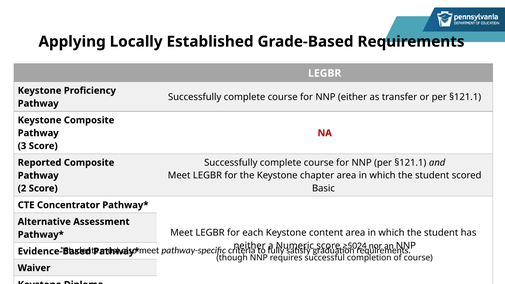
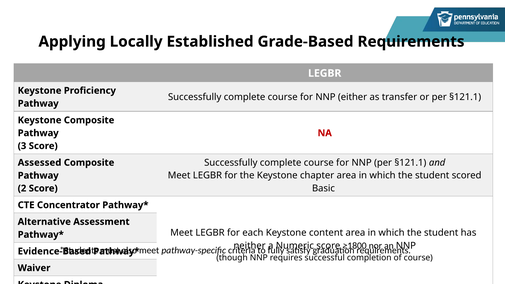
Reported: Reported -> Assessed (40, 163)
≥5024: ≥5024 -> ≥1800 (355, 246)
